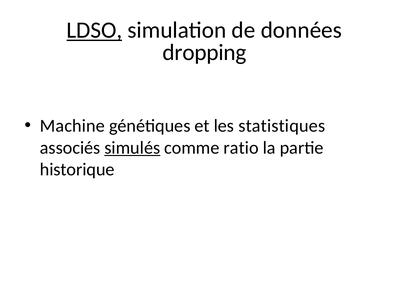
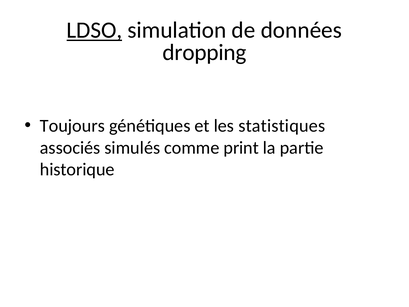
Machine: Machine -> Toujours (72, 126)
simulés underline: present -> none (132, 148)
ratio: ratio -> print (241, 148)
